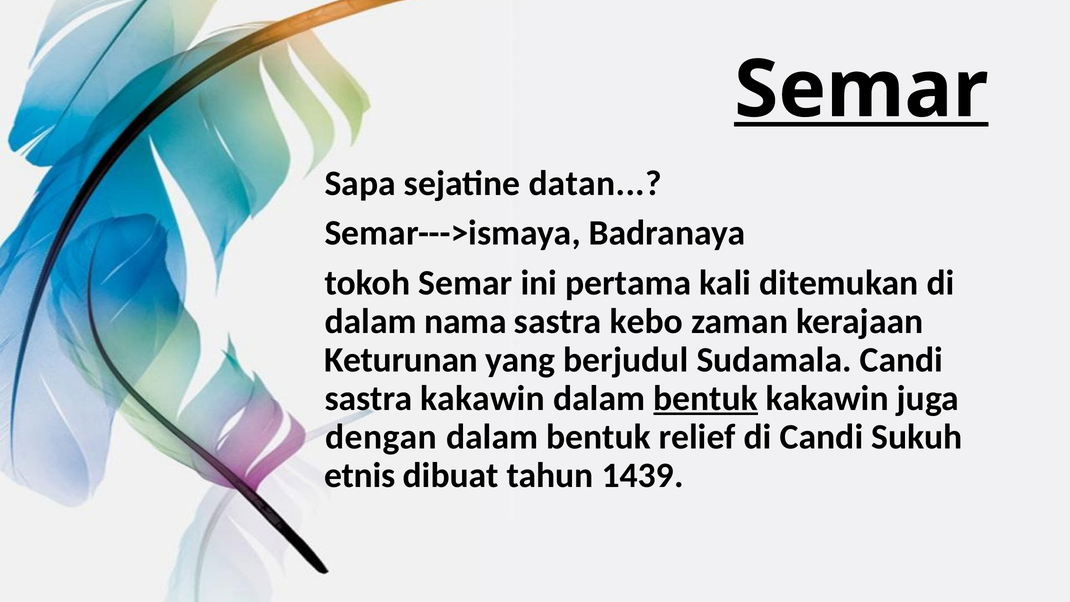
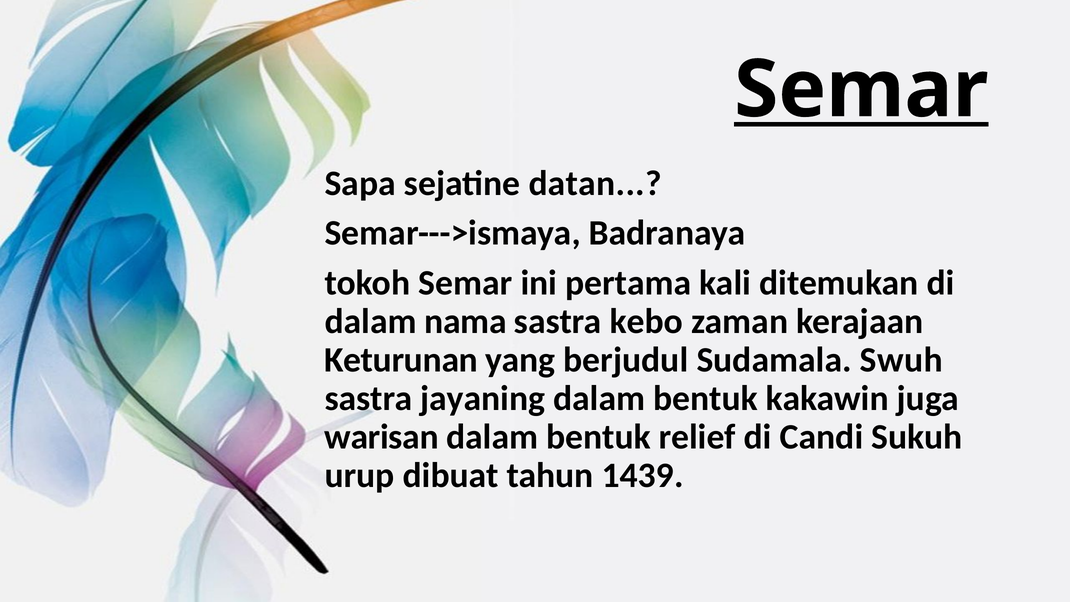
Sudamala Candi: Candi -> Swuh (901, 360)
sastra kakawin: kakawin -> jayaning (483, 398)
bentuk underline: present -> none (706, 398)
dengan: dengan -> warisan (381, 437)
etnis: etnis -> urup (360, 475)
